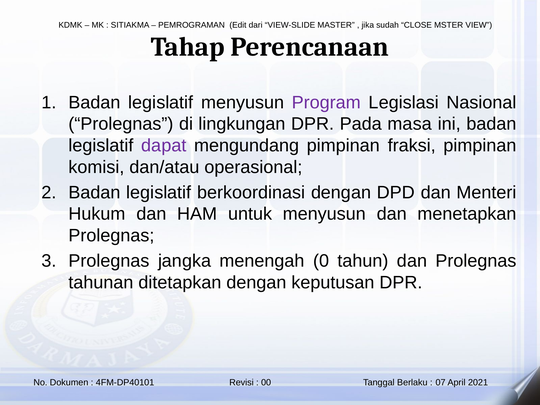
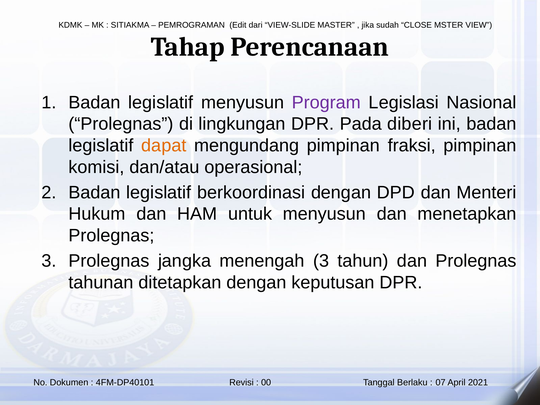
masa: masa -> diberi (410, 124)
dapat colour: purple -> orange (164, 146)
menengah 0: 0 -> 3 (321, 261)
